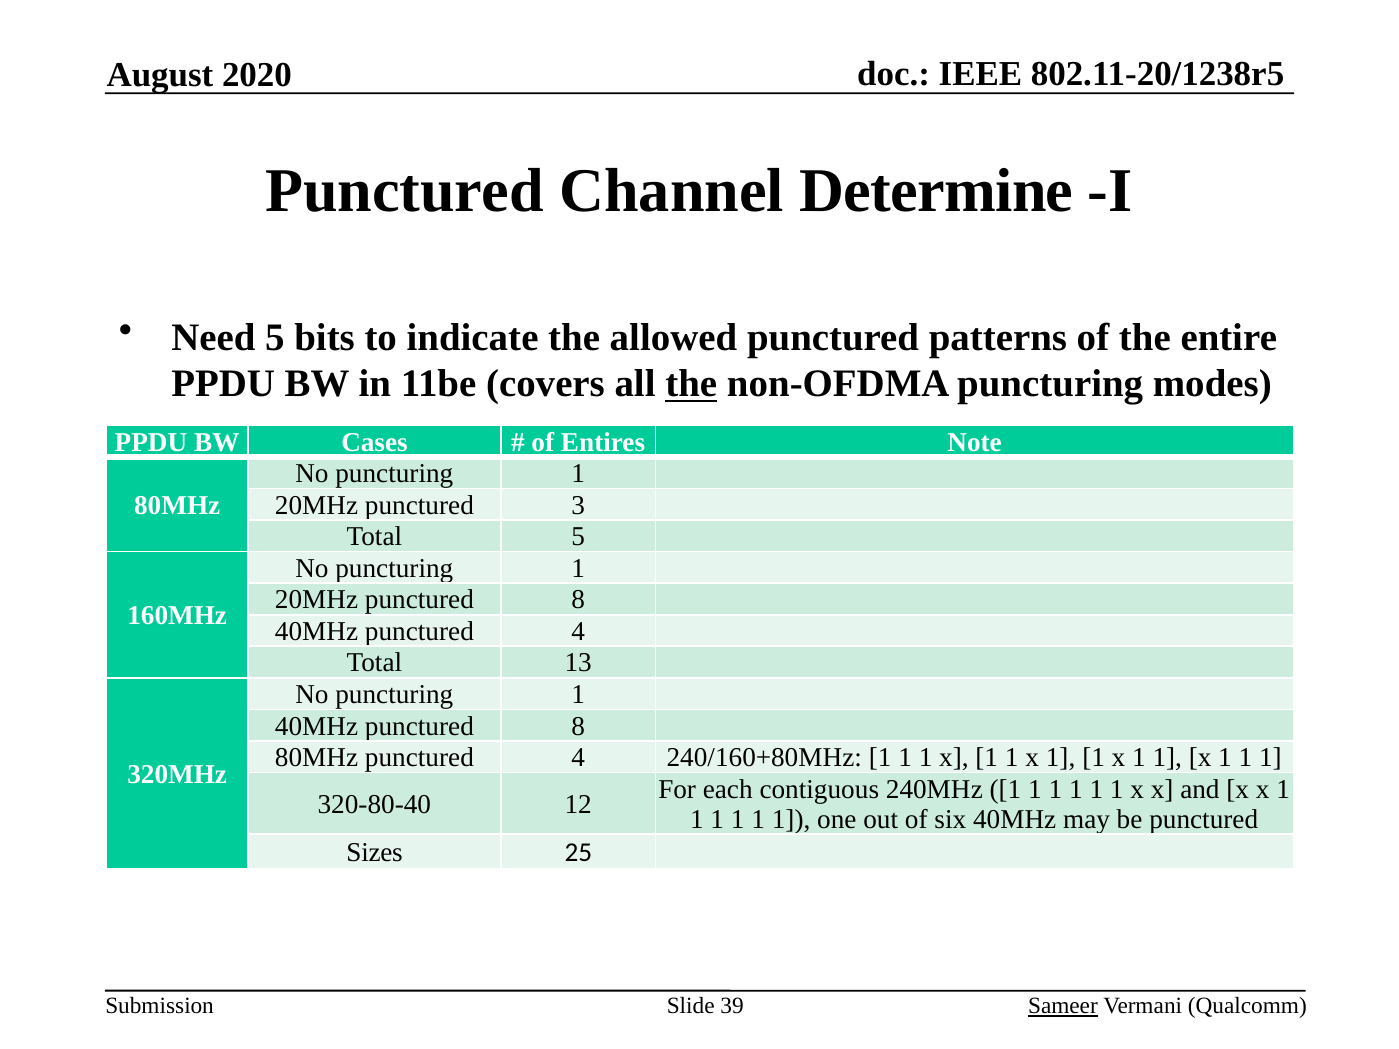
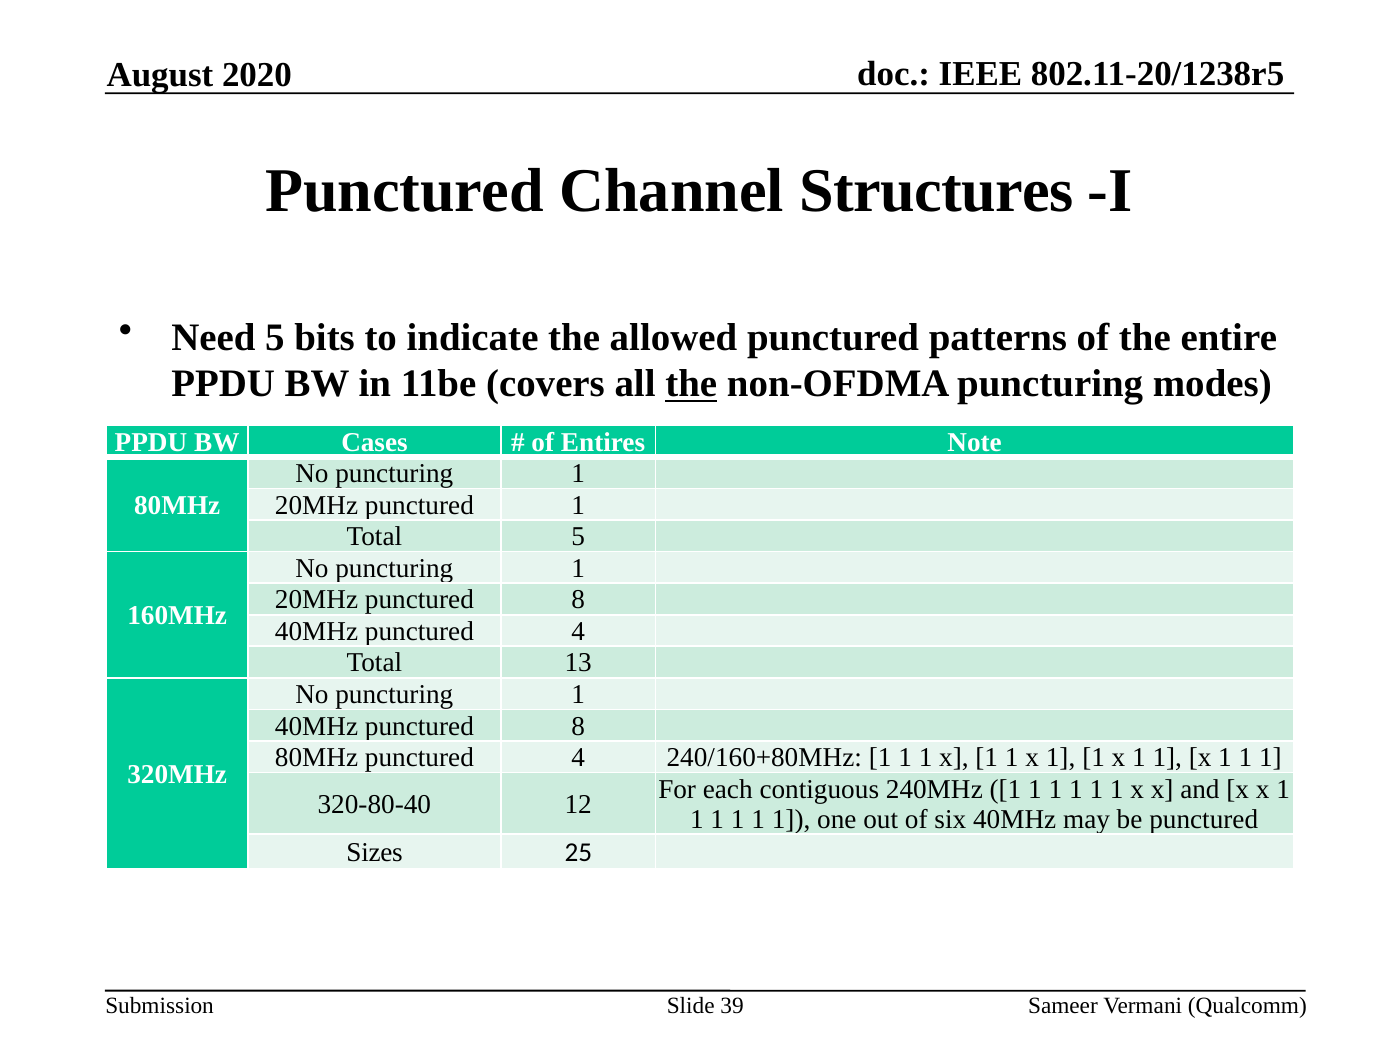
Determine: Determine -> Structures (936, 191)
punctured 3: 3 -> 1 (578, 505)
Sameer underline: present -> none (1063, 1006)
